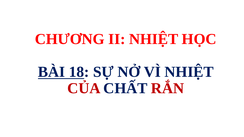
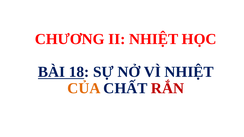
CỦA colour: red -> orange (84, 88)
